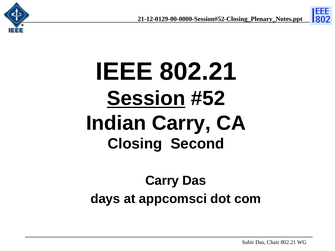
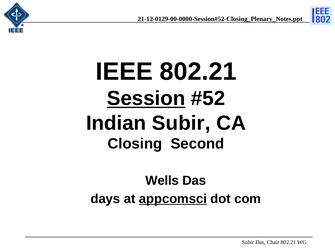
Indian Carry: Carry -> Subir (181, 123)
Carry: Carry -> Wells (162, 181)
appcomsci underline: none -> present (173, 199)
